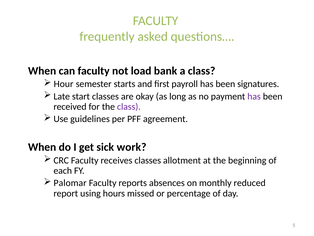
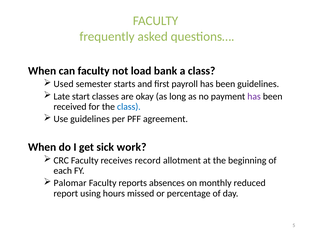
Hour: Hour -> Used (64, 84)
been signatures: signatures -> guidelines (258, 84)
class colour: purple -> blue (129, 106)
receives classes: classes -> record (148, 160)
